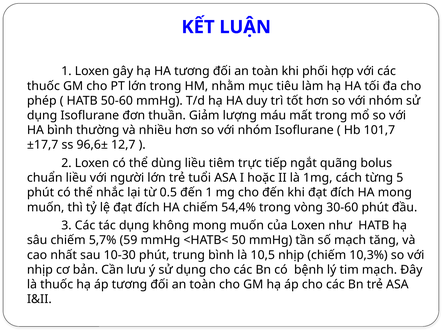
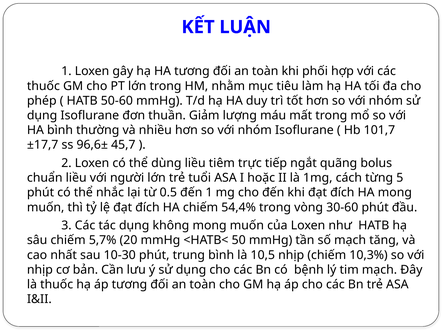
12,7: 12,7 -> 45,7 (123, 145)
59: 59 -> 20 (128, 241)
